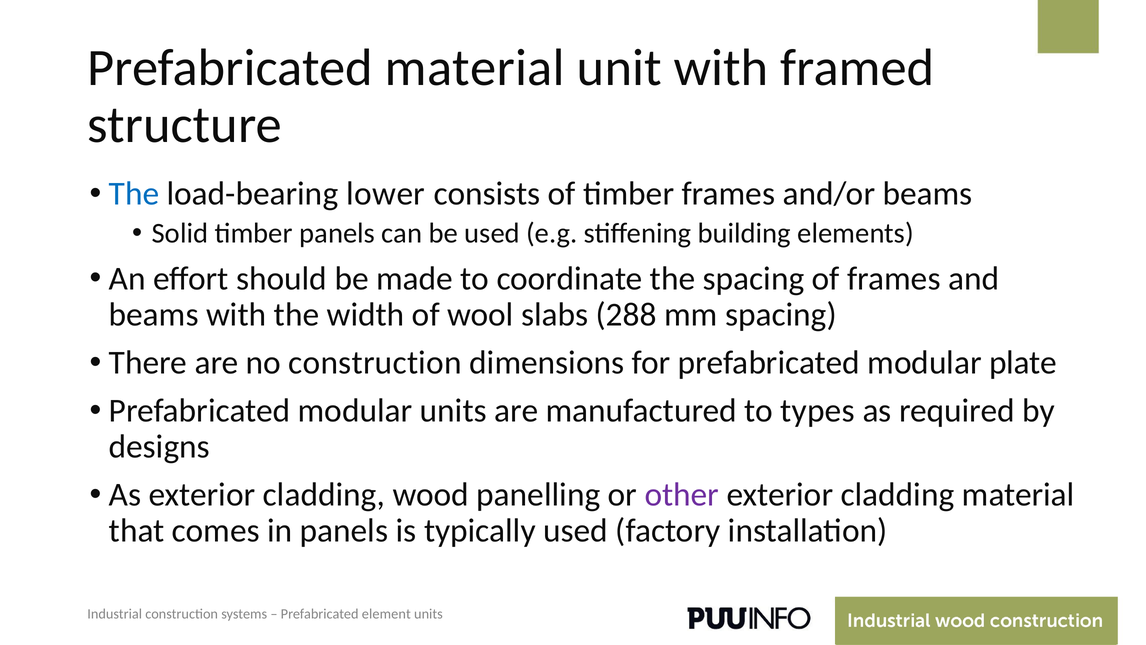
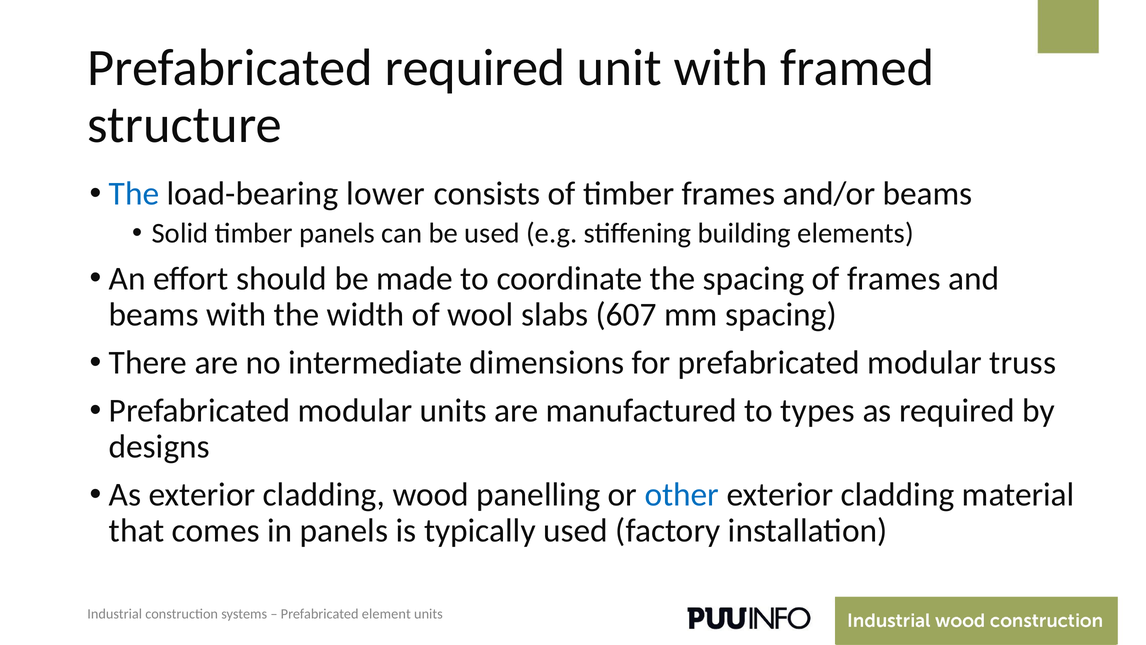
Prefabricated material: material -> required (475, 68)
288: 288 -> 607 (626, 315)
no construction: construction -> intermediate (375, 363)
plate: plate -> truss (1023, 363)
other colour: purple -> blue (682, 495)
